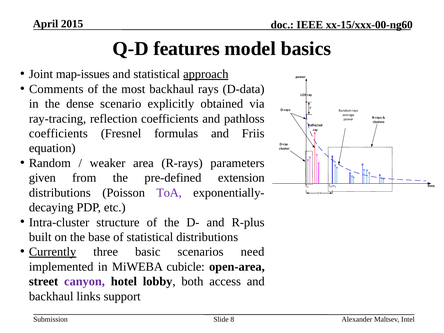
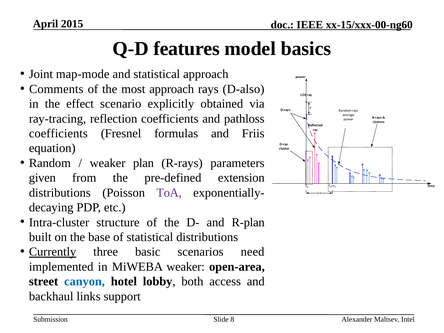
map-issues: map-issues -> map-mode (83, 74)
approach underline: present -> none (206, 74)
most backhaul: backhaul -> approach (172, 89)
D-data: D-data -> D-also (244, 89)
dense: dense -> effect (80, 104)
area: area -> plan (143, 163)
R-plus: R-plus -> R-plan (248, 222)
MiWEBA cubicle: cubicle -> weaker (186, 267)
canyon colour: purple -> blue (85, 281)
